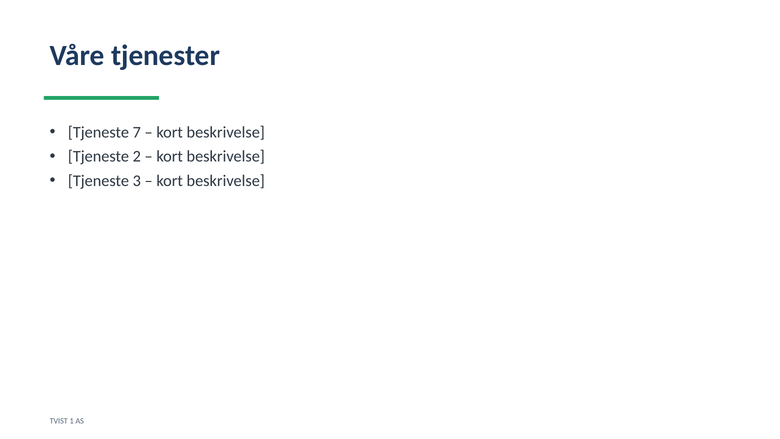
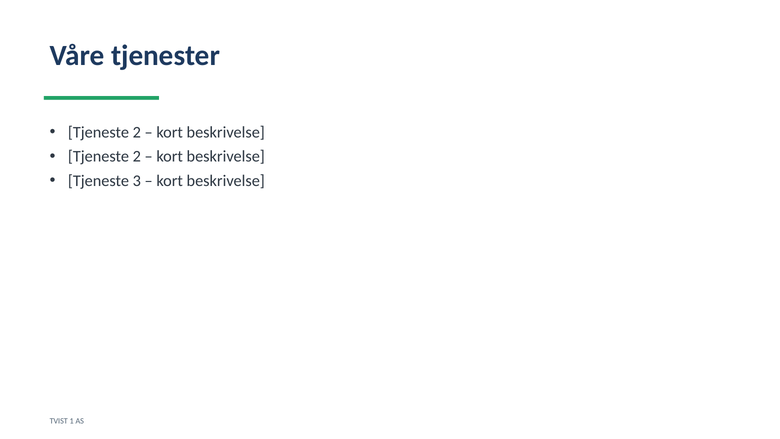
7: 7 -> 2 (137, 132)
